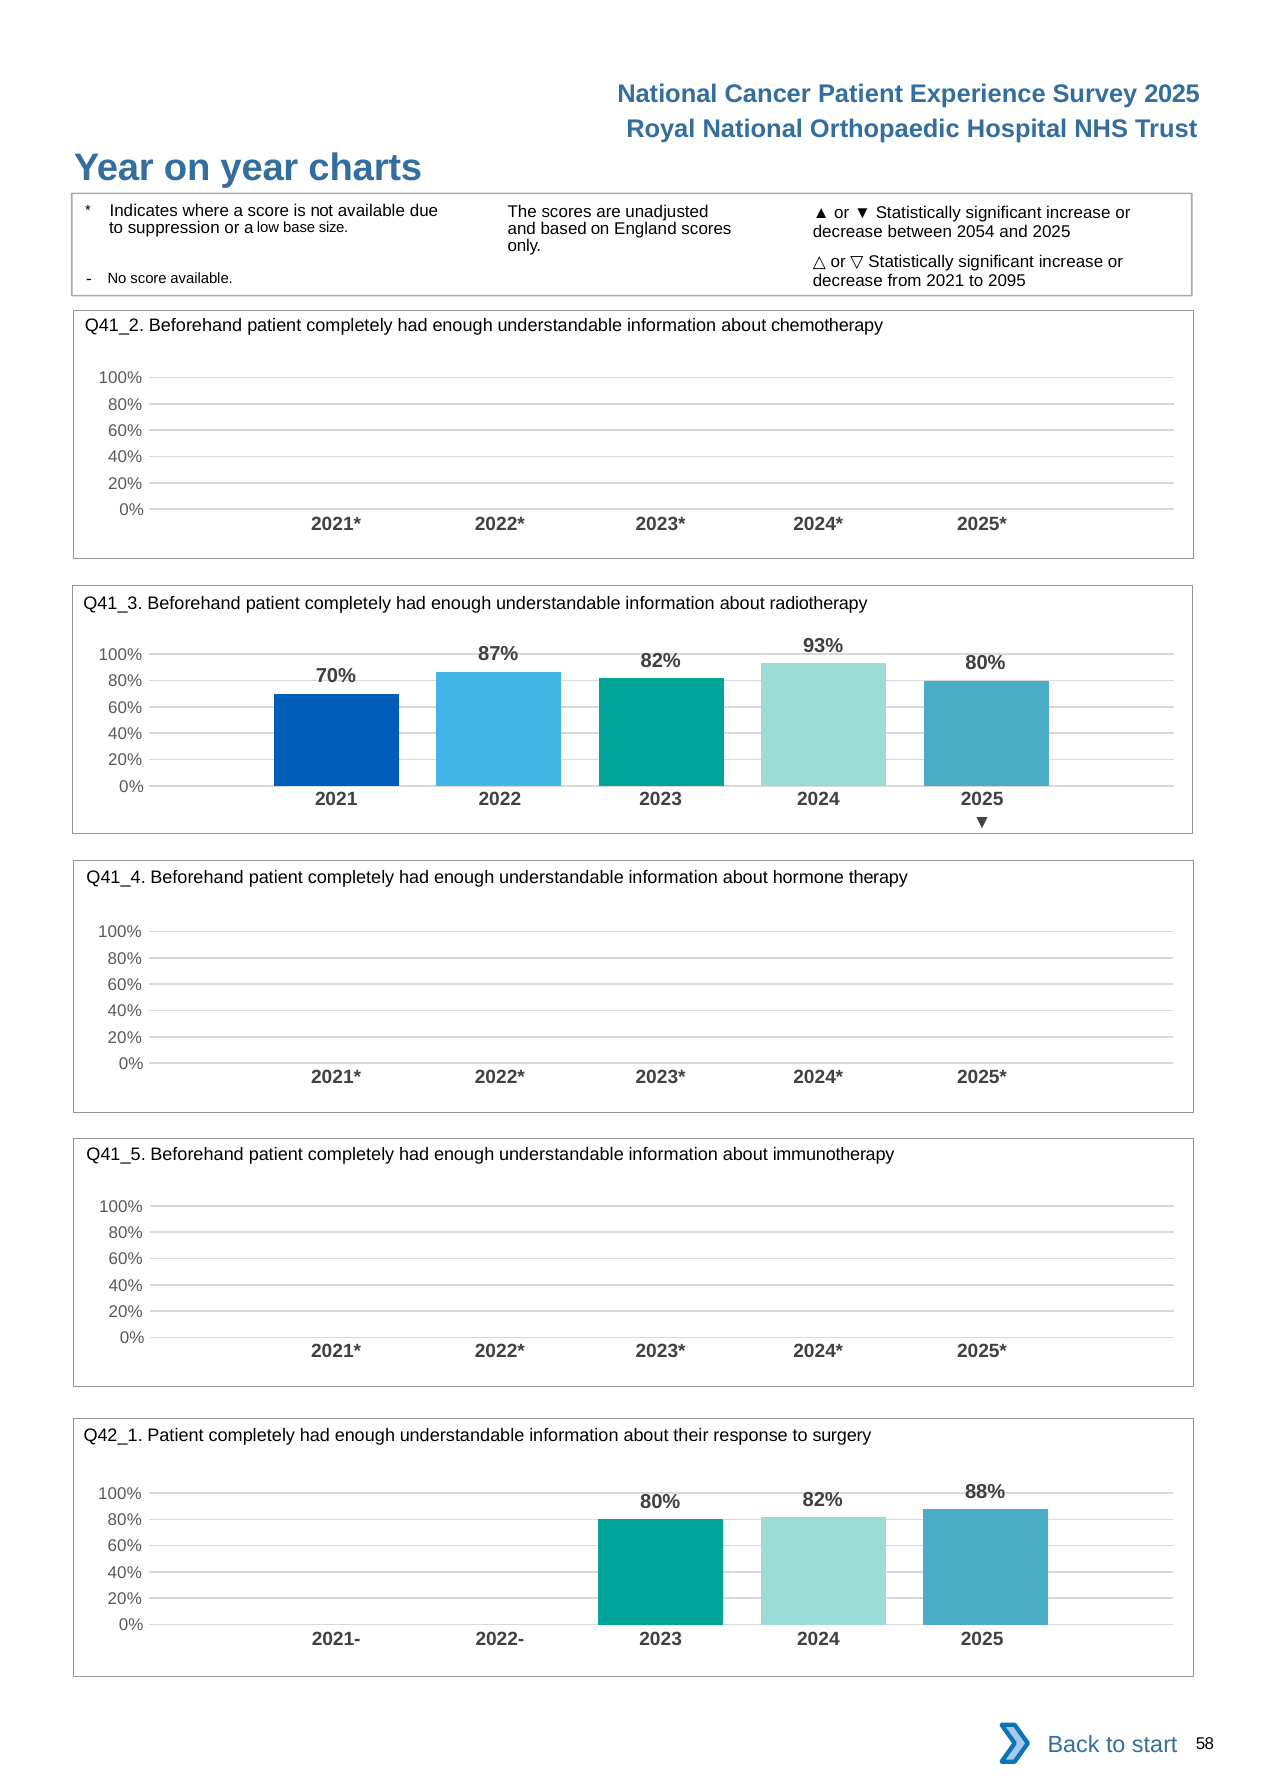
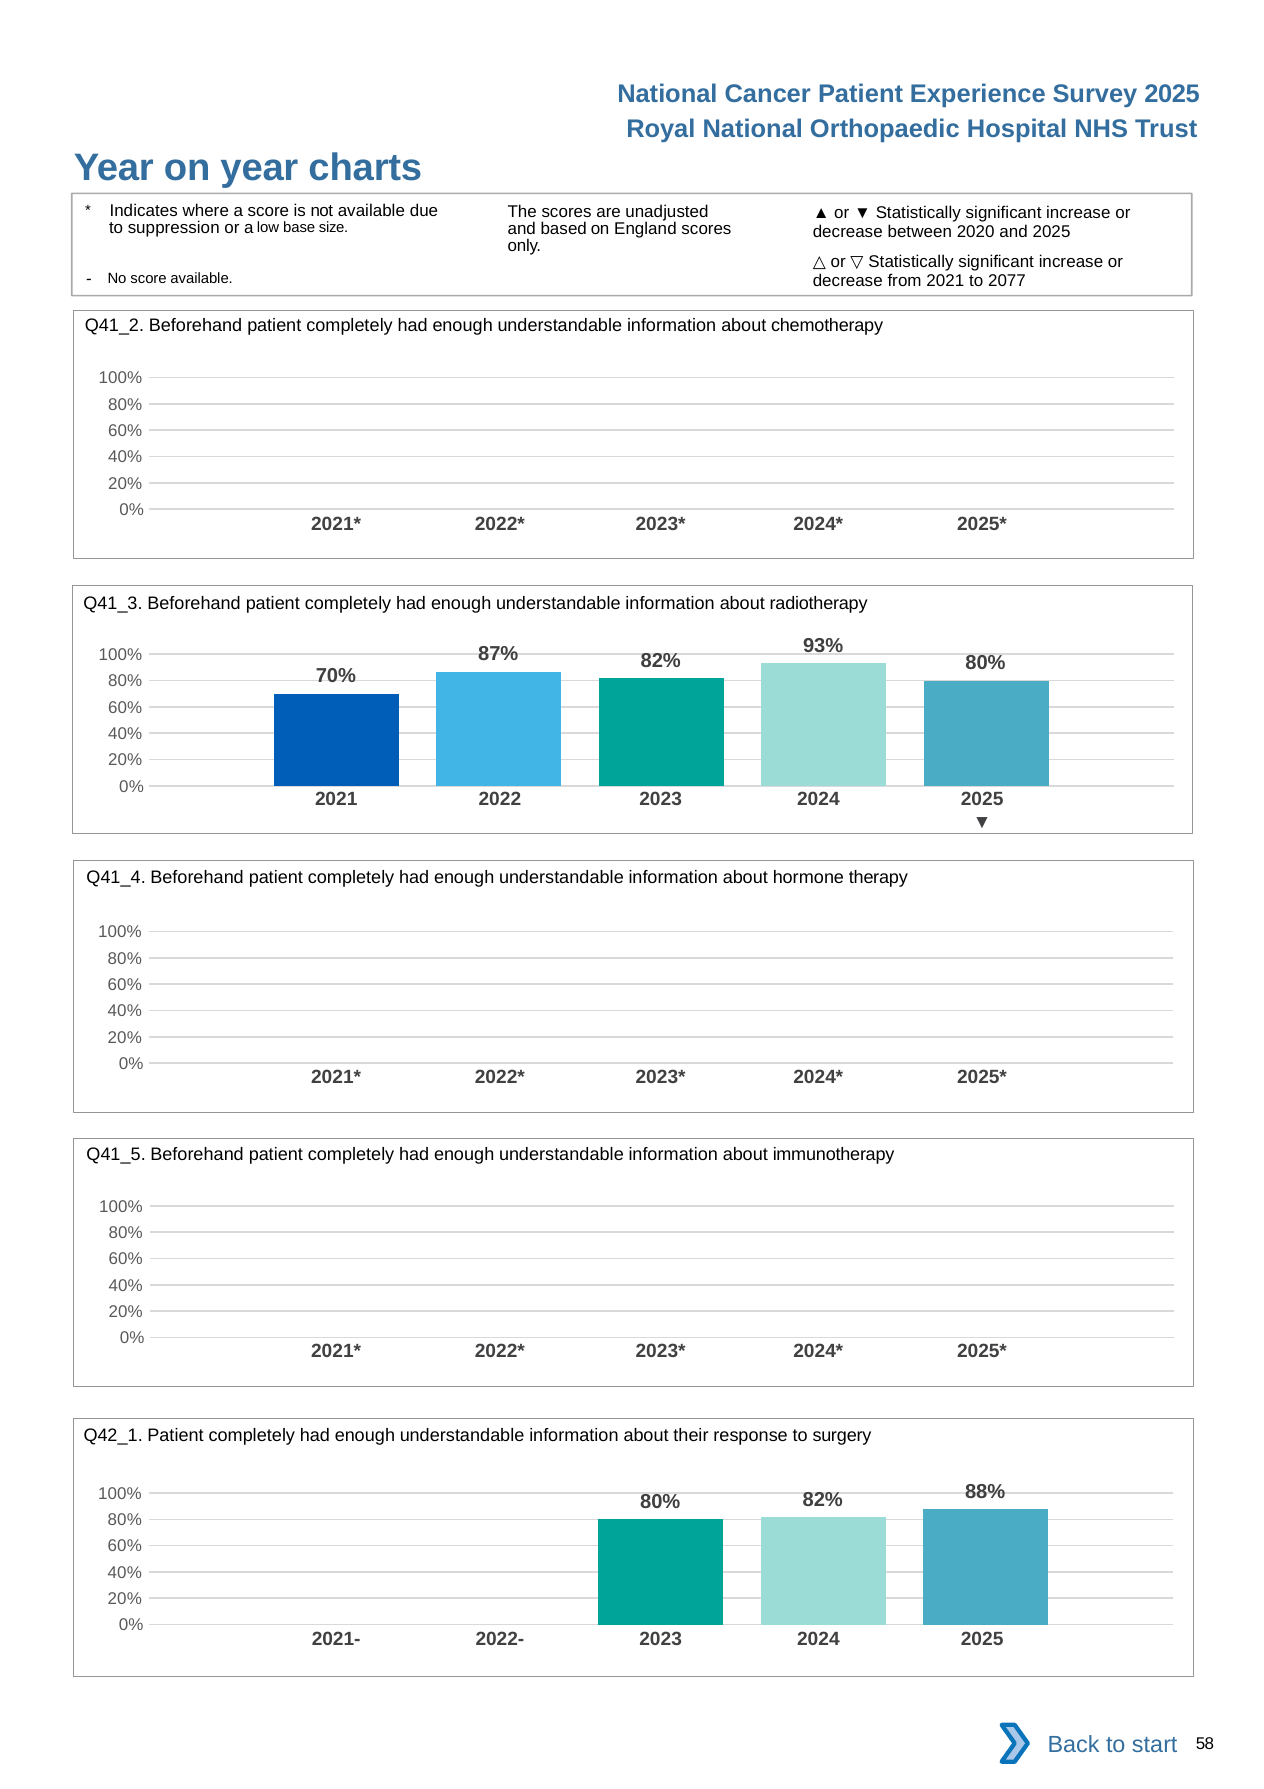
2054: 2054 -> 2020 (976, 232)
2095: 2095 -> 2077 (1007, 281)
